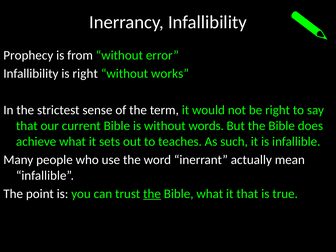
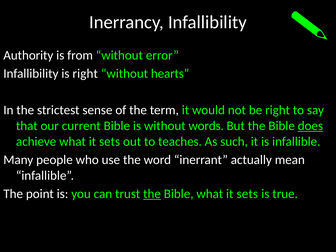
Prophecy: Prophecy -> Authority (28, 55)
works: works -> hearts (170, 74)
does underline: none -> present (310, 126)
Bible what it that: that -> sets (247, 194)
